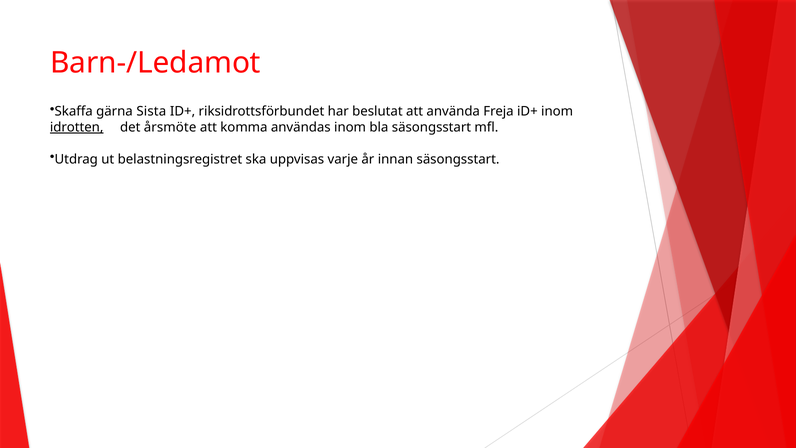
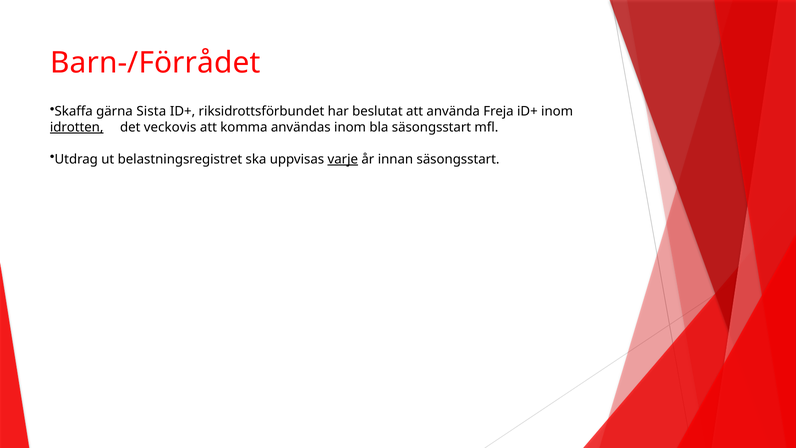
Barn-/Ledamot: Barn-/Ledamot -> Barn-/Förrådet (155, 63)
årsmöte: årsmöte -> veckovis (170, 127)
varje underline: none -> present (343, 159)
